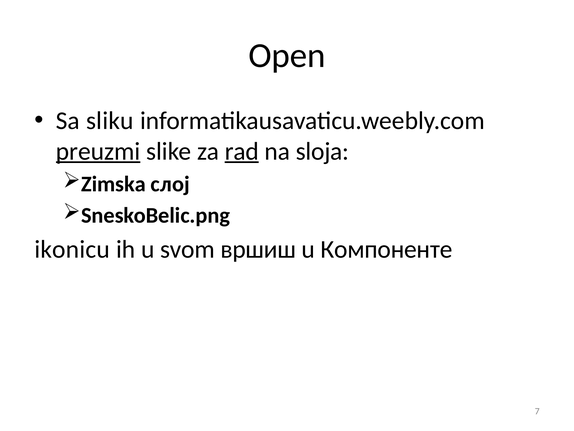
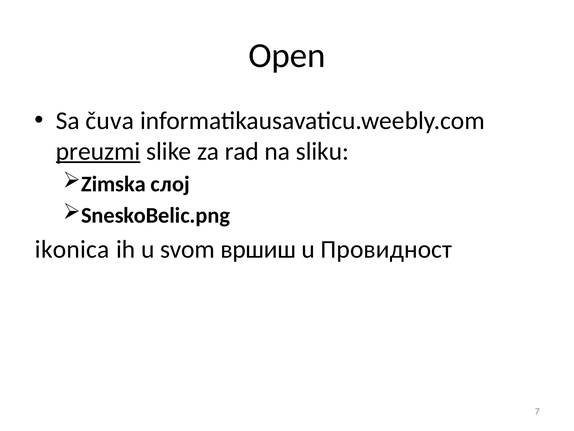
sliku: sliku -> čuva (110, 120)
rad underline: present -> none (242, 151)
sloja: sloja -> sliku (322, 151)
ikonicu: ikonicu -> ikonica (72, 249)
Компоненте: Компоненте -> Провидност (386, 249)
